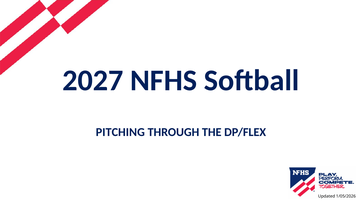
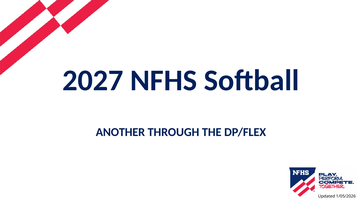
PITCHING: PITCHING -> ANOTHER (120, 133)
